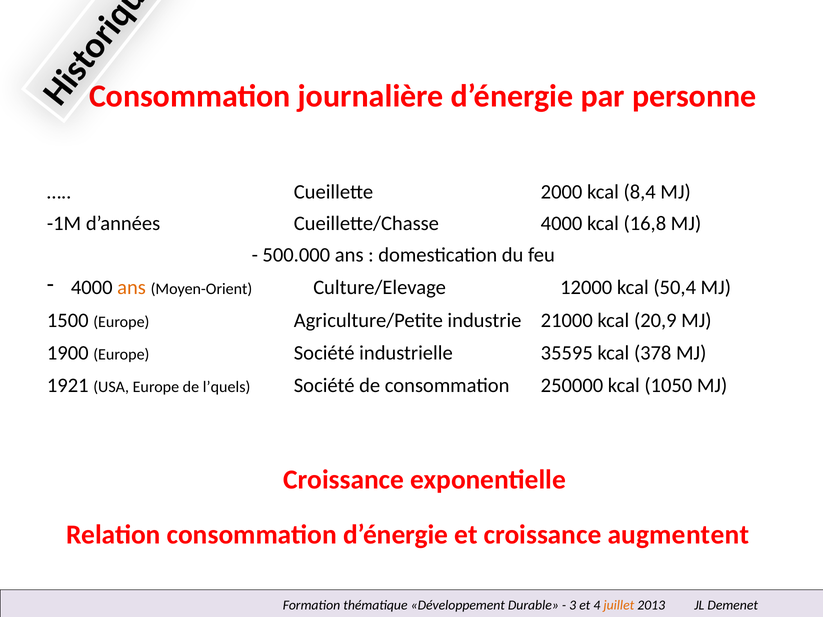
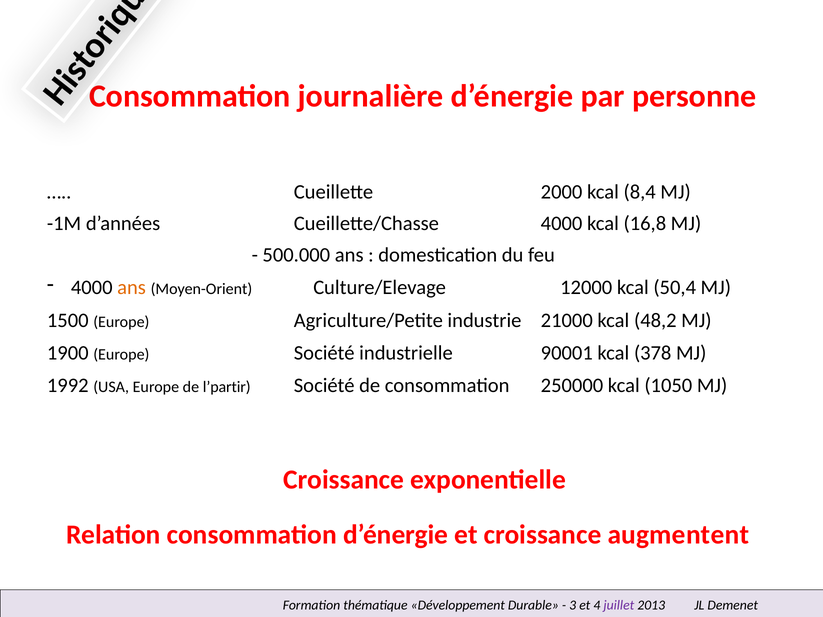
20,9: 20,9 -> 48,2 (655, 320)
35595: 35595 -> 90001 (567, 353)
1921: 1921 -> 1992 (68, 386)
l’quels: l’quels -> l’partir (227, 387)
juillet colour: orange -> purple (619, 606)
